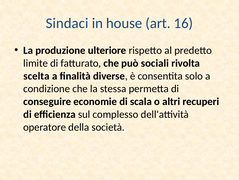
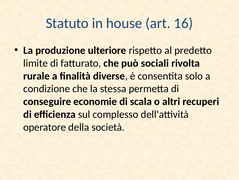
Sindaci: Sindaci -> Statuto (67, 23)
scelta: scelta -> rurale (37, 76)
